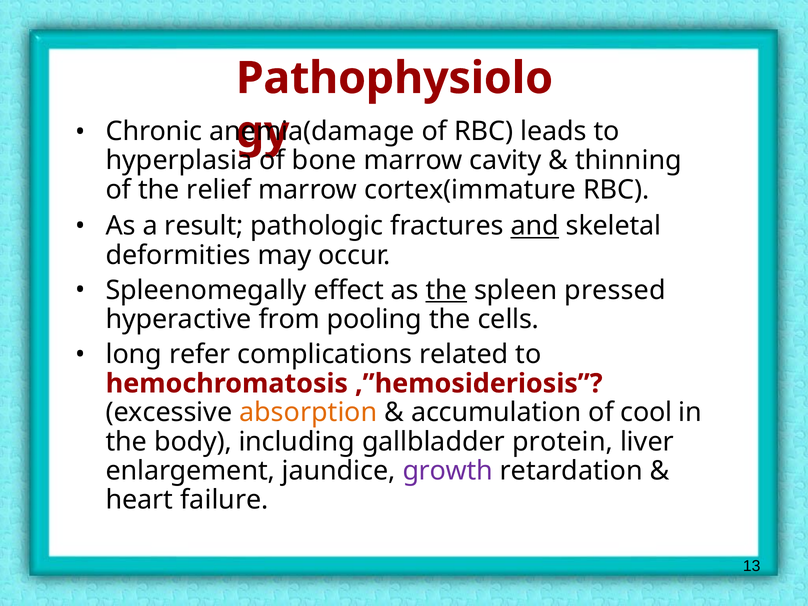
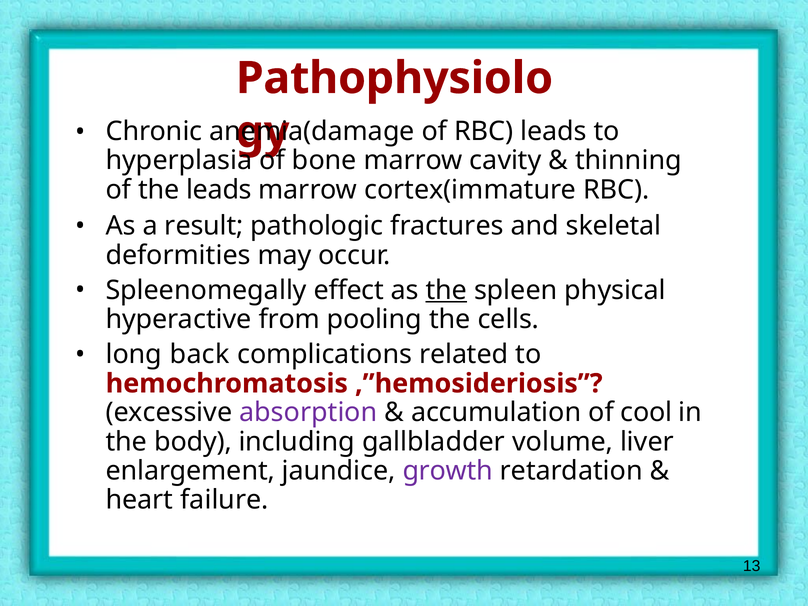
the relief: relief -> leads (219, 190)
and underline: present -> none (535, 226)
pressed: pressed -> physical (615, 290)
refer: refer -> back (200, 354)
absorption colour: orange -> purple (308, 413)
protein: protein -> volume (563, 442)
